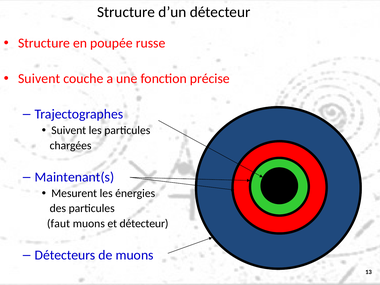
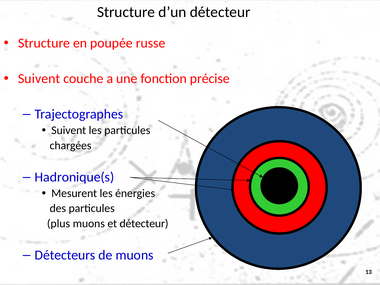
Maintenant(s: Maintenant(s -> Hadronique(s (74, 177)
faut: faut -> plus (59, 223)
